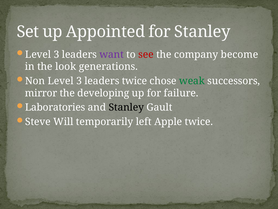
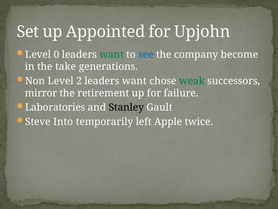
for Stanley: Stanley -> Upjohn (202, 32)
3: 3 -> 0 (56, 54)
want colour: purple -> green (112, 54)
see colour: red -> blue (146, 54)
look: look -> take (66, 66)
Non Level 3: 3 -> 2 (79, 81)
twice: twice -> want (134, 81)
developing: developing -> retirement (103, 93)
Will: Will -> Into (63, 122)
